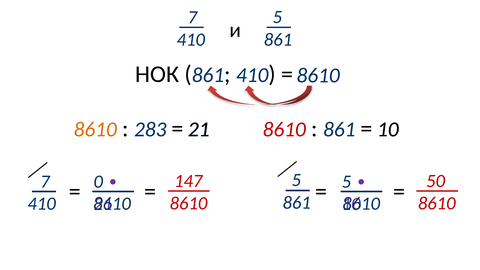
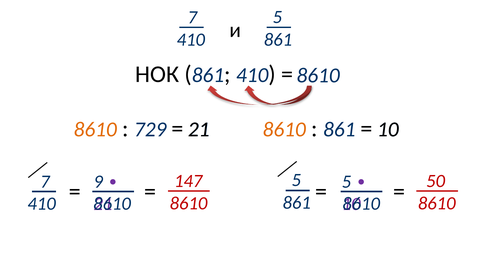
283: 283 -> 729 (150, 130)
8610 colour: red -> orange (284, 130)
0: 0 -> 9 (98, 182)
